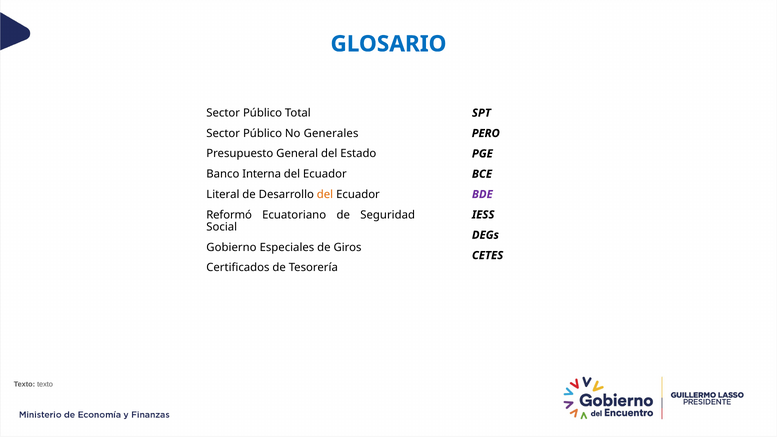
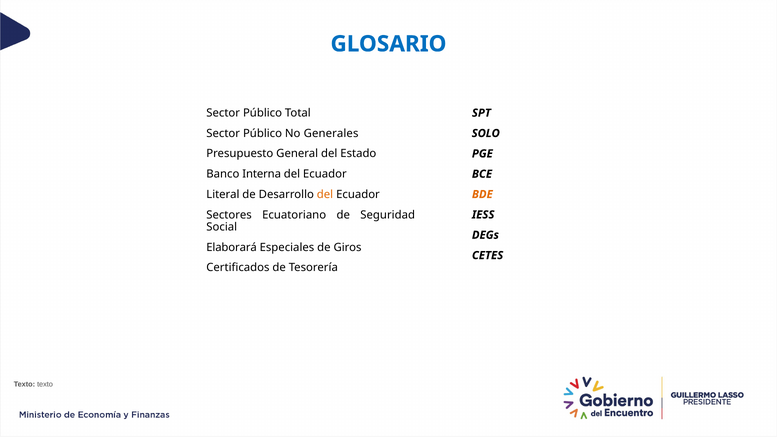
PERO: PERO -> SOLO (486, 133)
BDE colour: purple -> orange (482, 194)
Reformó: Reformó -> Sectores (229, 215)
Gobierno: Gobierno -> Elaborará (232, 247)
